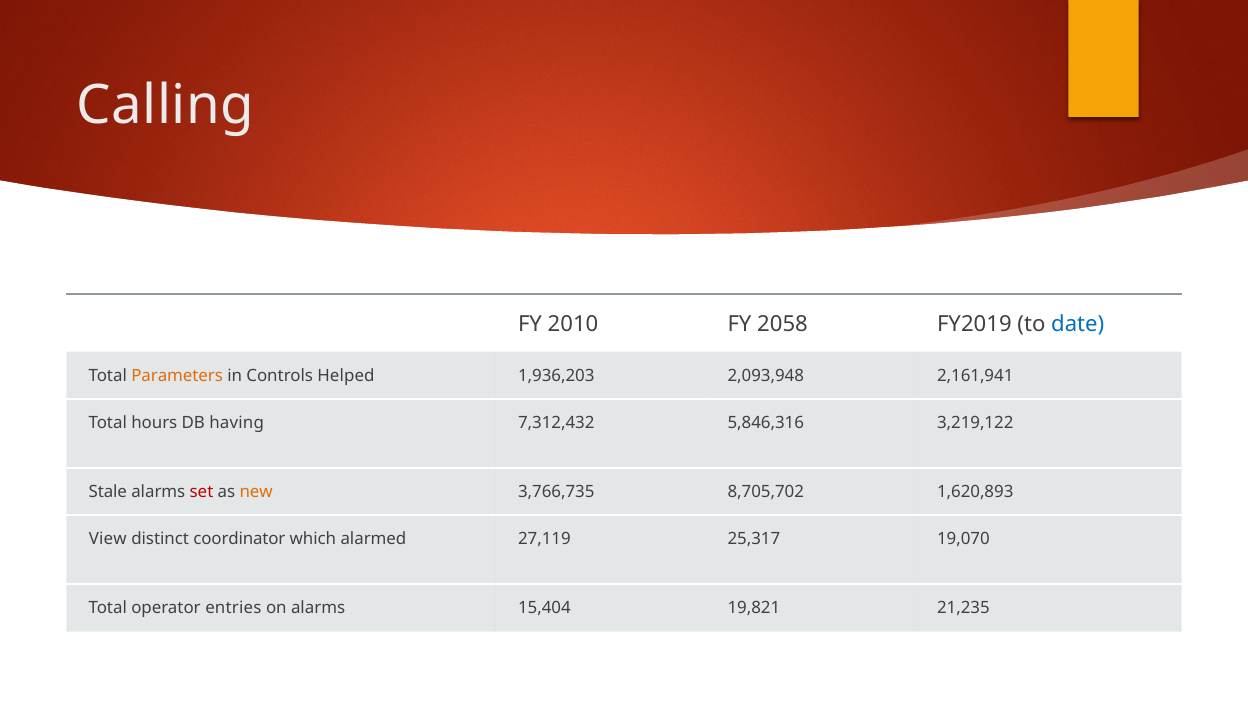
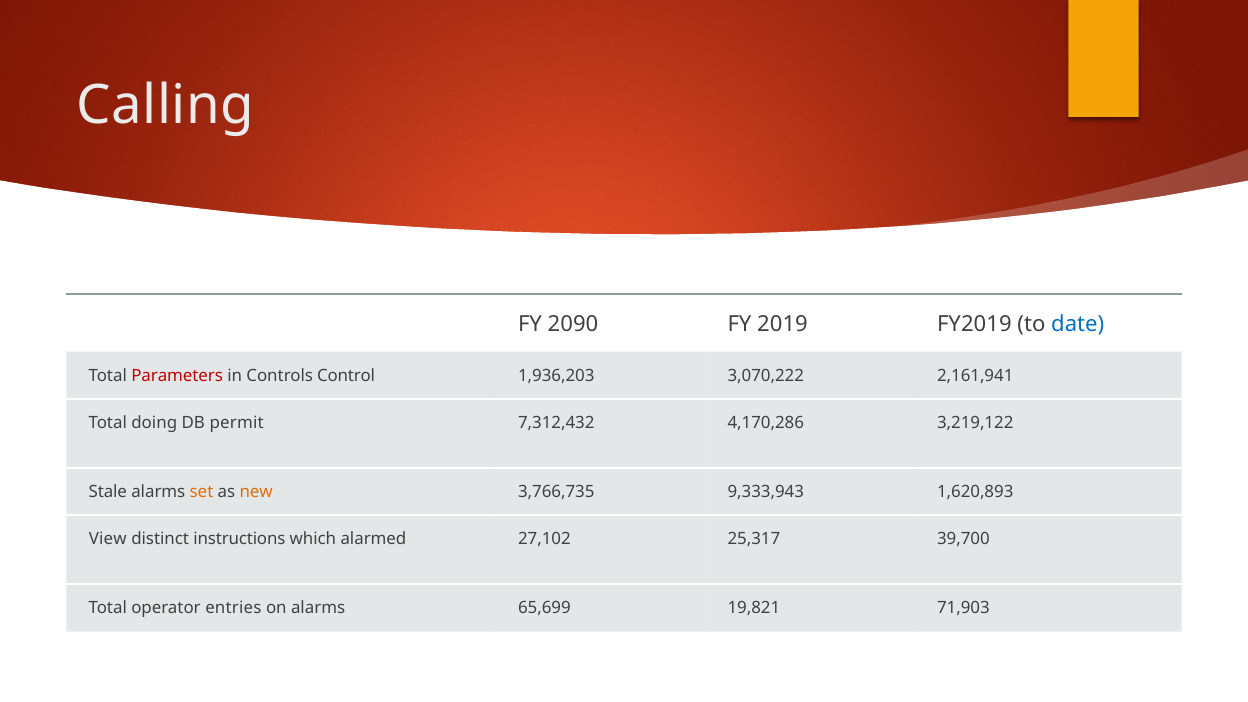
2010: 2010 -> 2090 (573, 324)
2058: 2058 -> 2019 (783, 324)
Parameters colour: orange -> red (177, 375)
Helped: Helped -> Control (346, 375)
2,093,948: 2,093,948 -> 3,070,222 (766, 375)
hours: hours -> doing (154, 423)
having: having -> permit (237, 423)
5,846,316: 5,846,316 -> 4,170,286 (766, 423)
set colour: red -> orange (202, 492)
8,705,702: 8,705,702 -> 9,333,943 (766, 492)
coordinator: coordinator -> instructions (239, 539)
27,119: 27,119 -> 27,102 (544, 539)
19,070: 19,070 -> 39,700 (963, 539)
15,404: 15,404 -> 65,699 (544, 608)
21,235: 21,235 -> 71,903 (963, 608)
